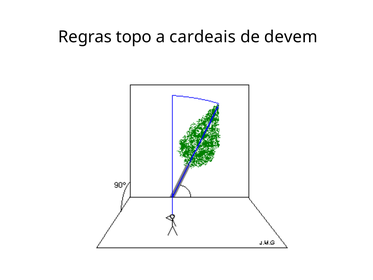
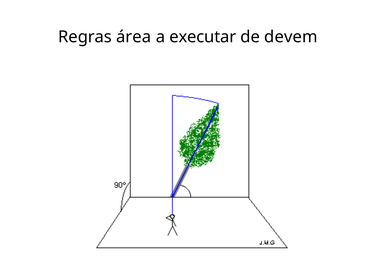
topo: topo -> área (134, 37)
cardeais: cardeais -> executar (203, 37)
